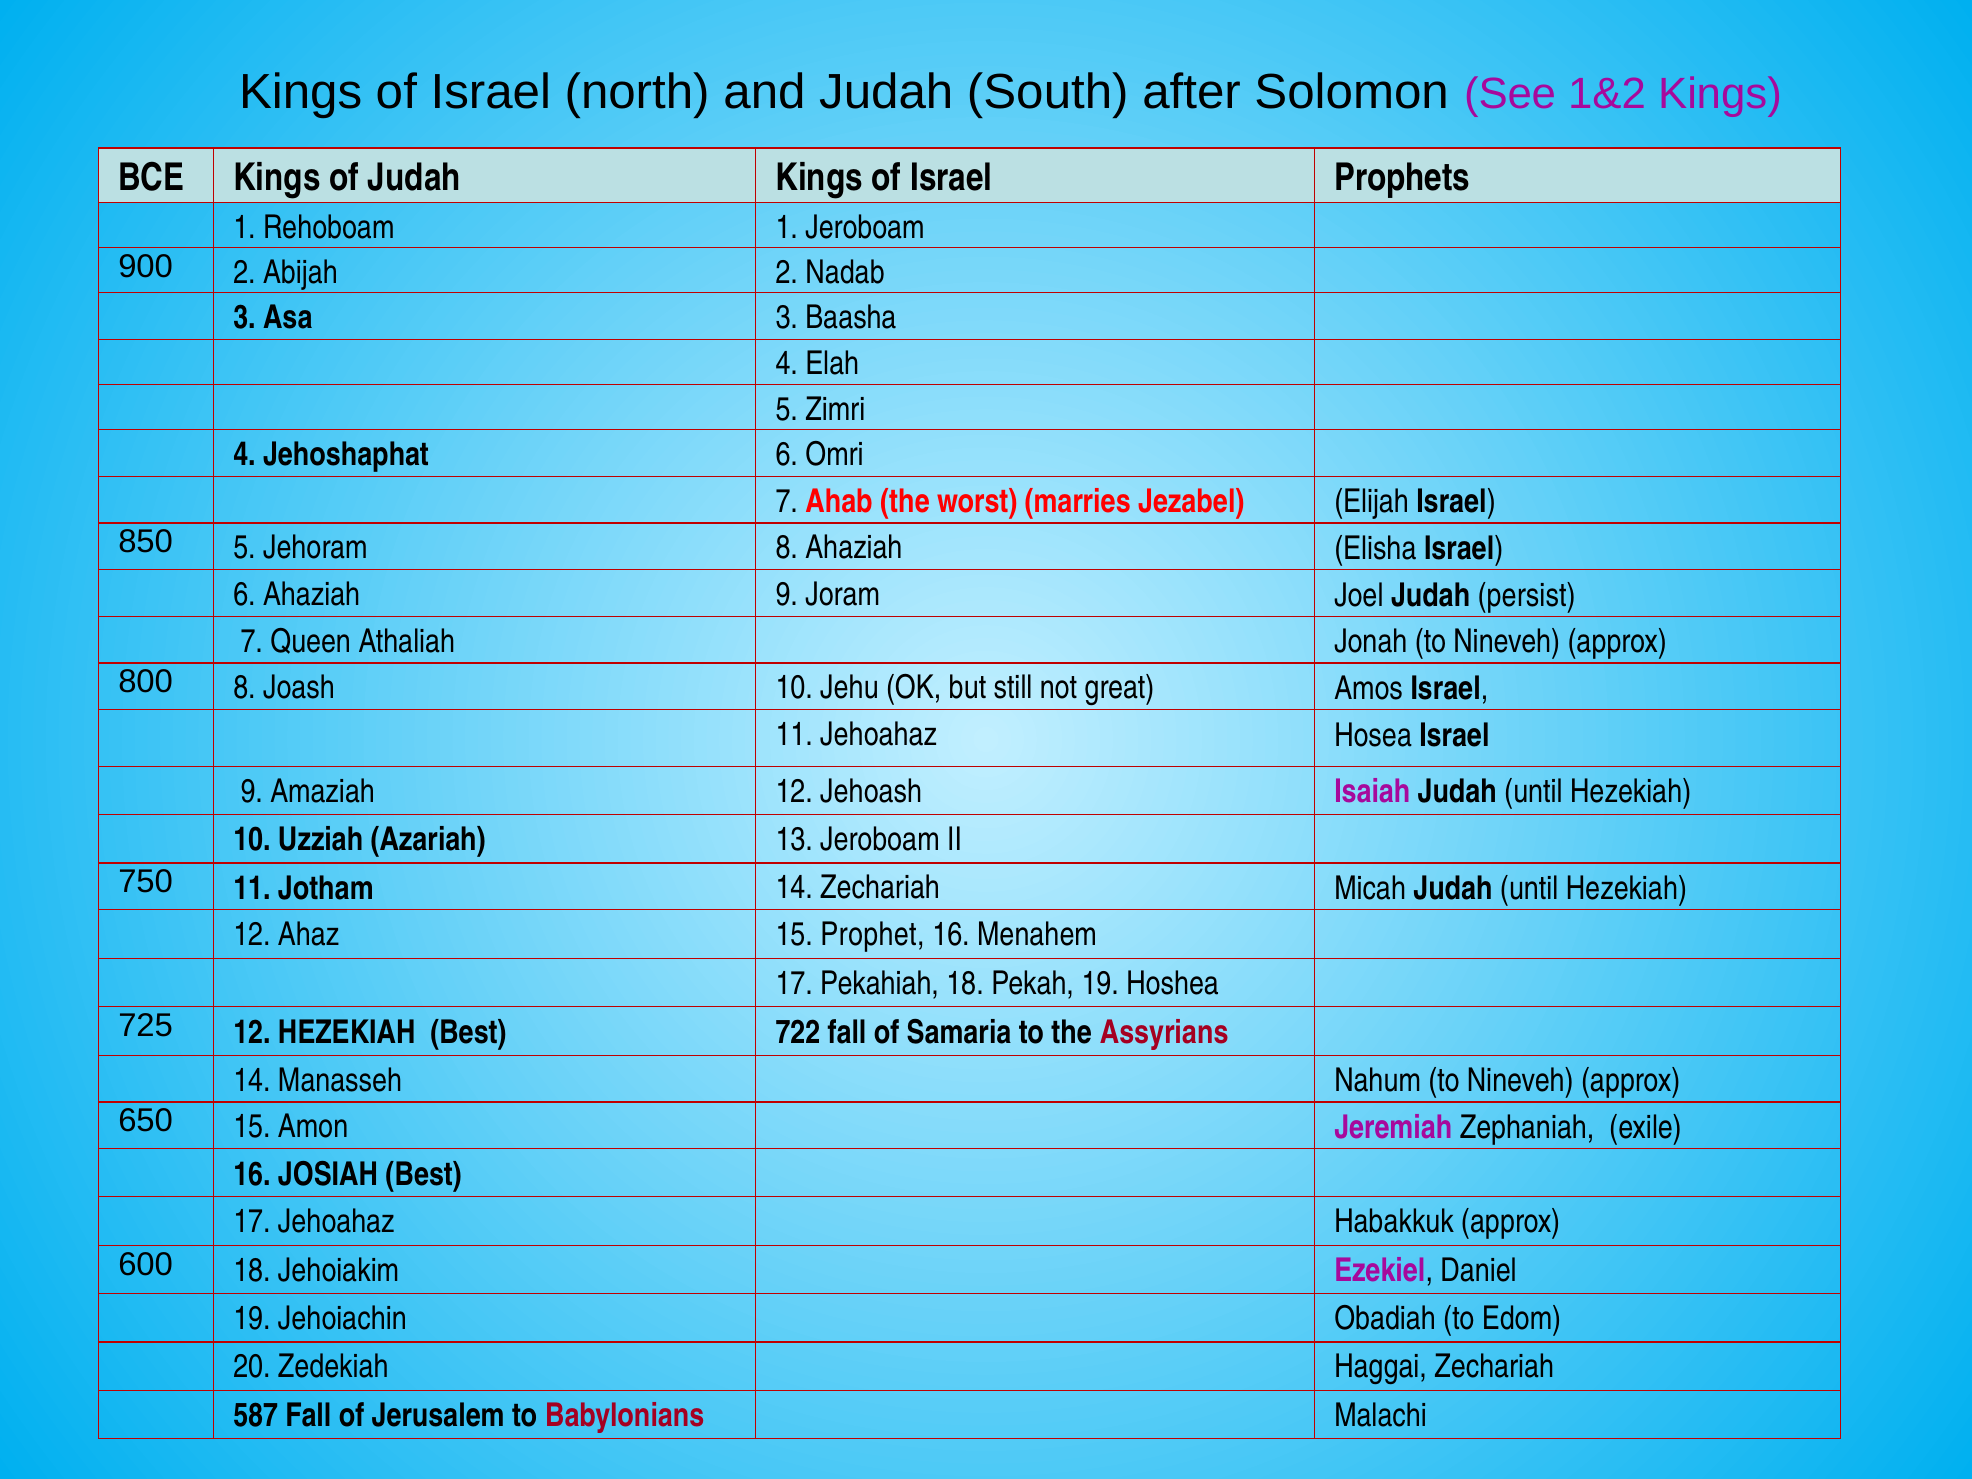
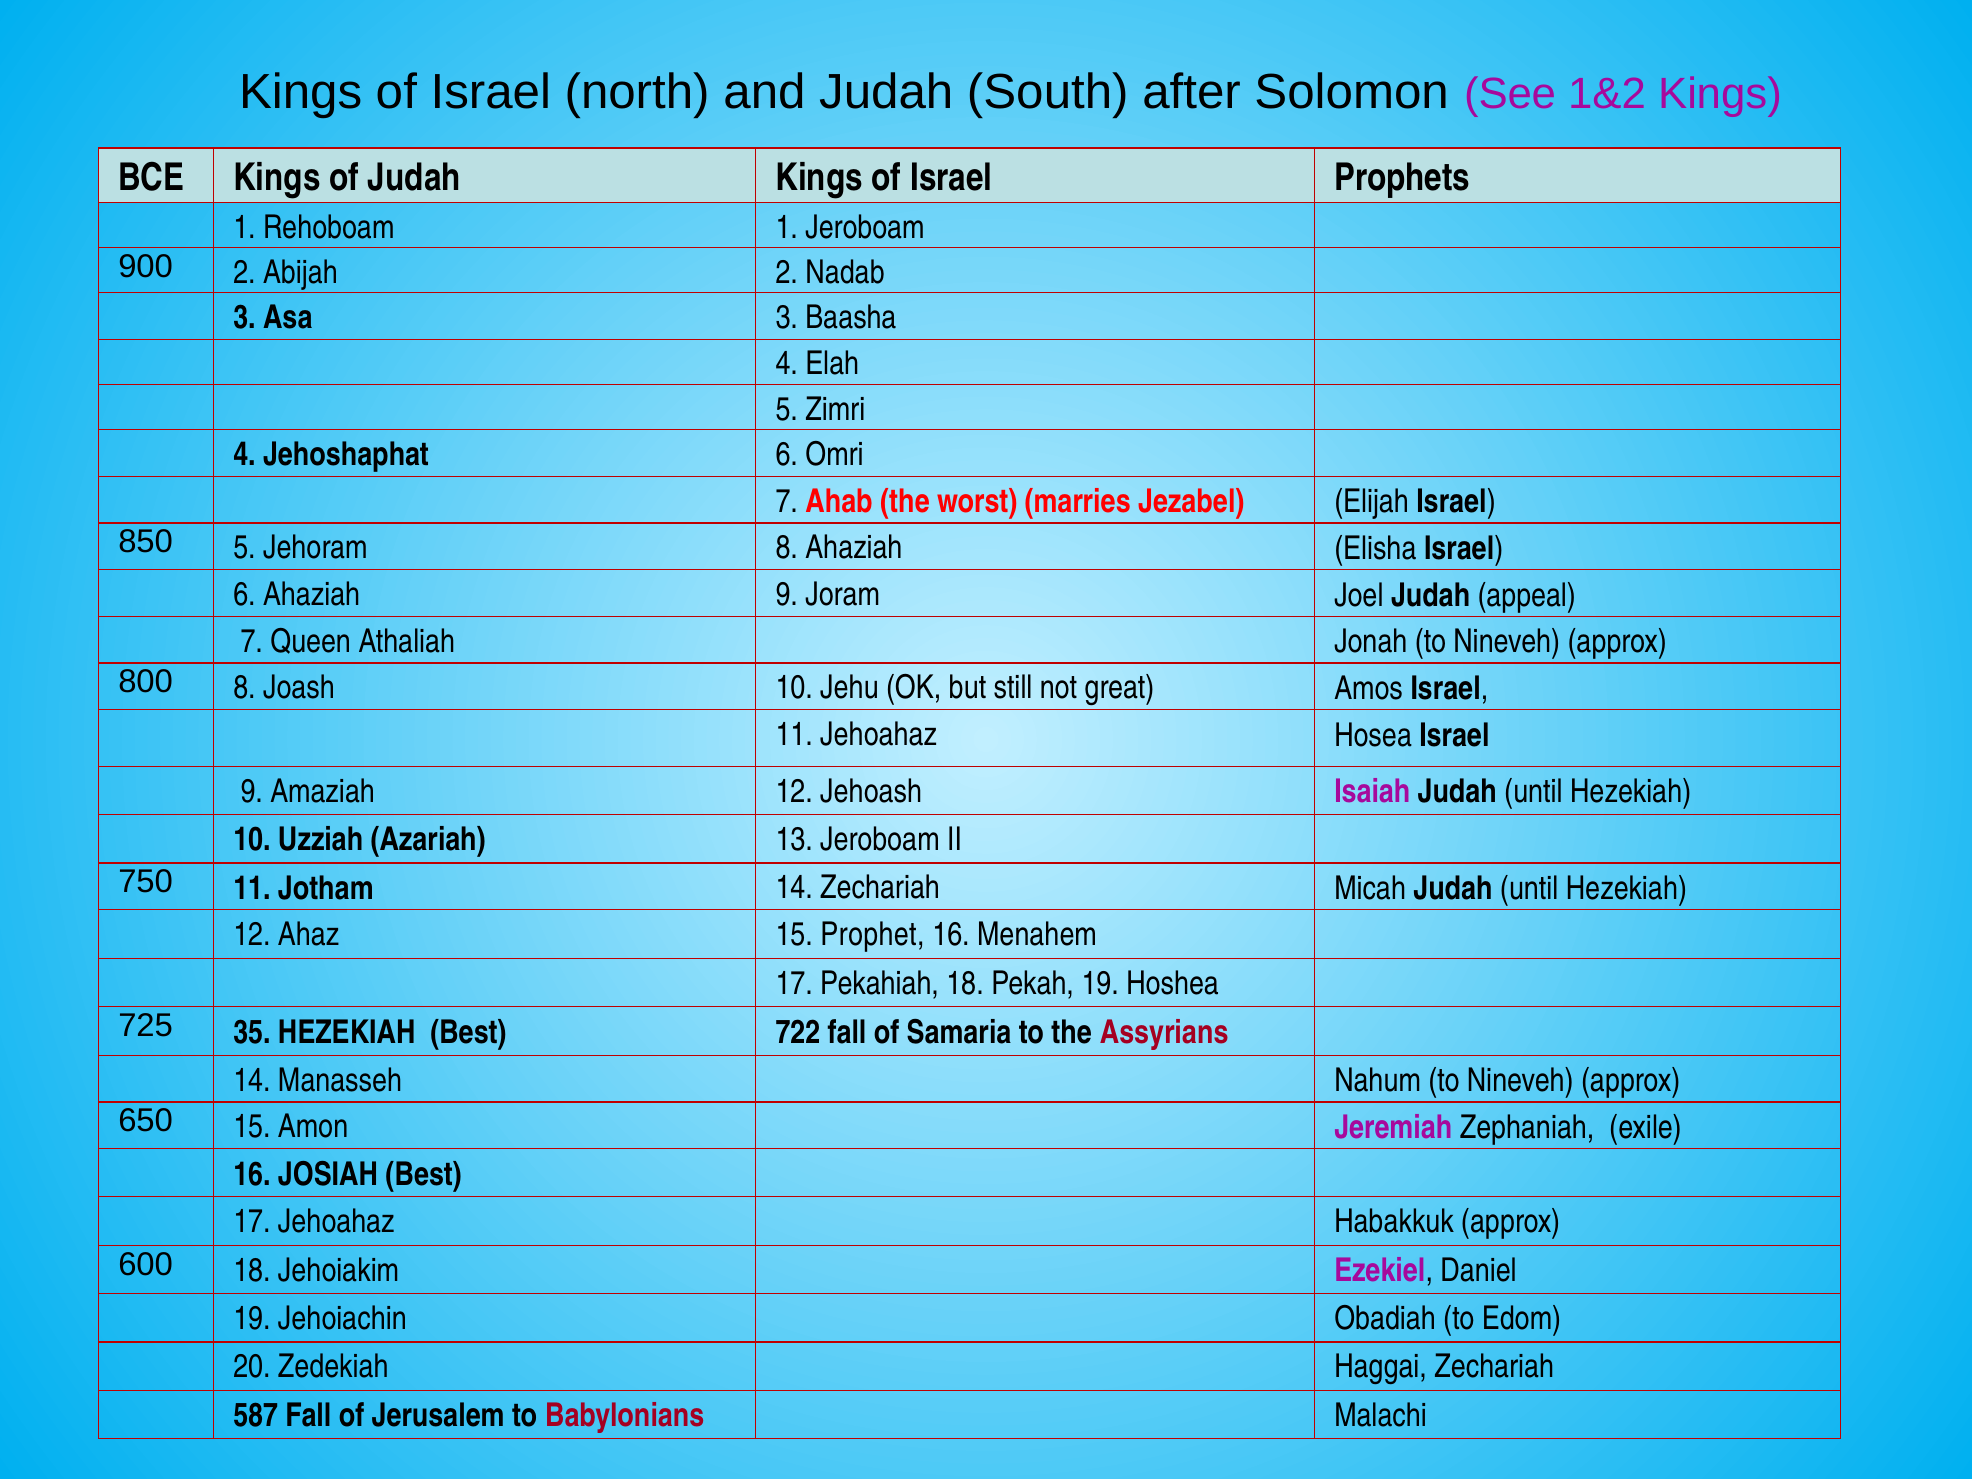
persist: persist -> appeal (1527, 595)
725 12: 12 -> 35 (252, 1032)
